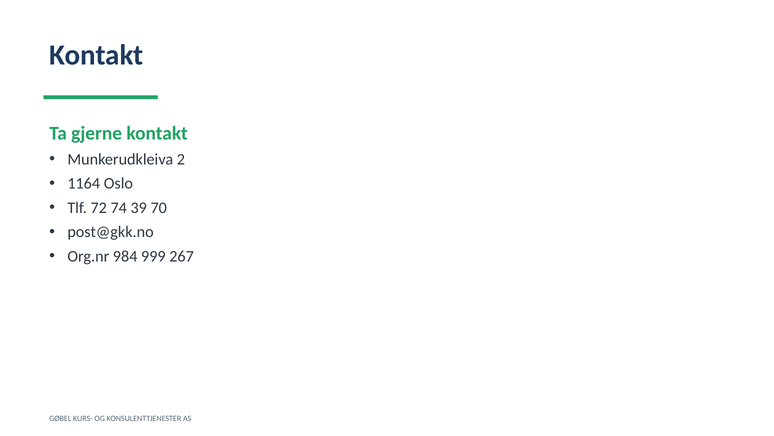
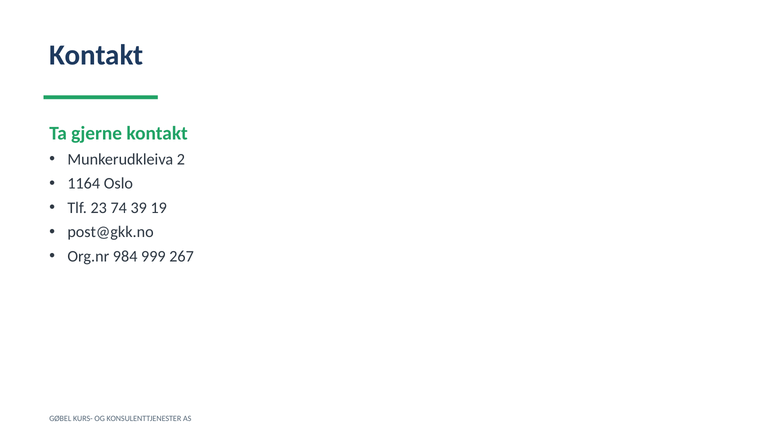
72: 72 -> 23 (99, 208)
70: 70 -> 19 (159, 208)
